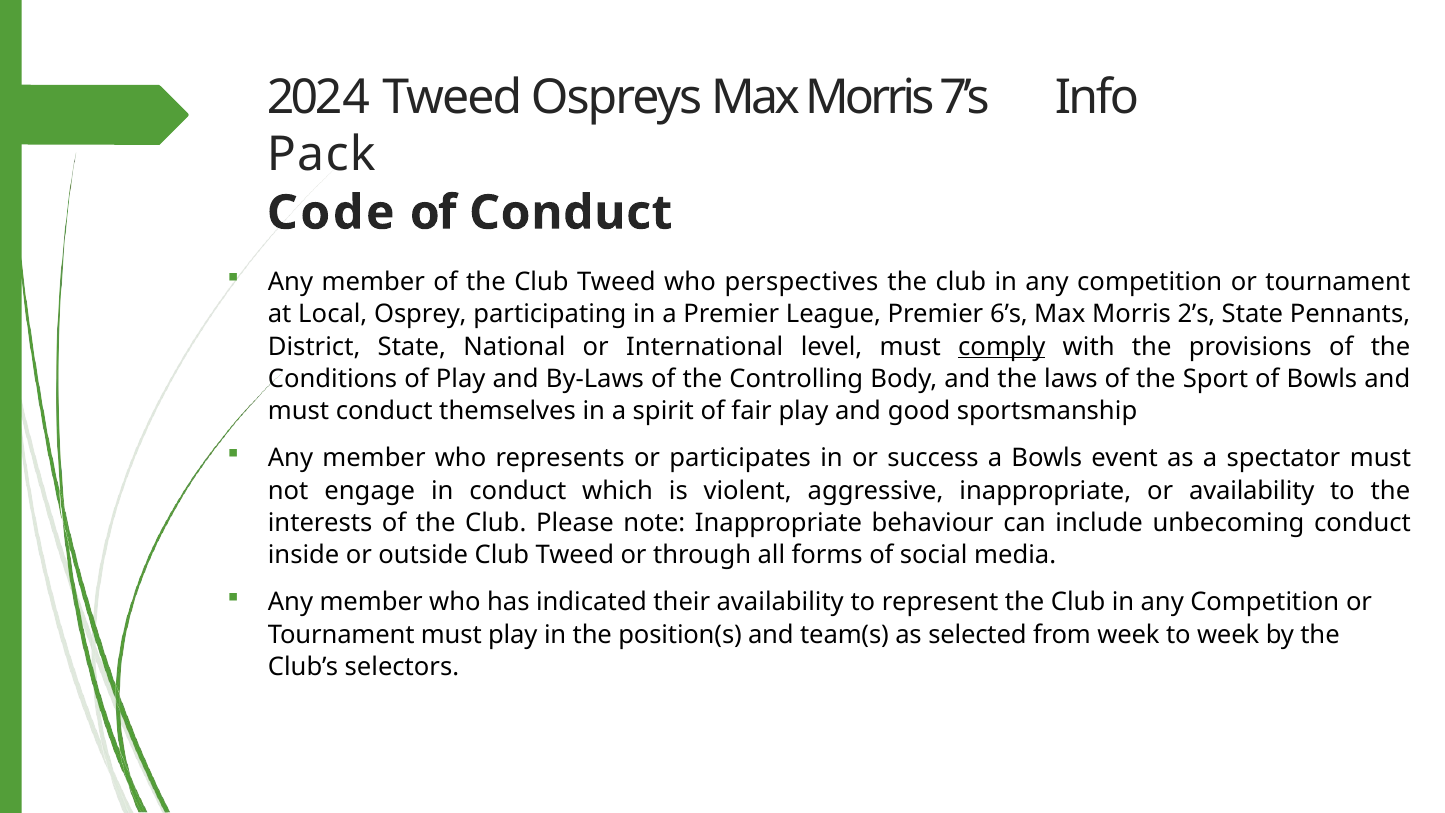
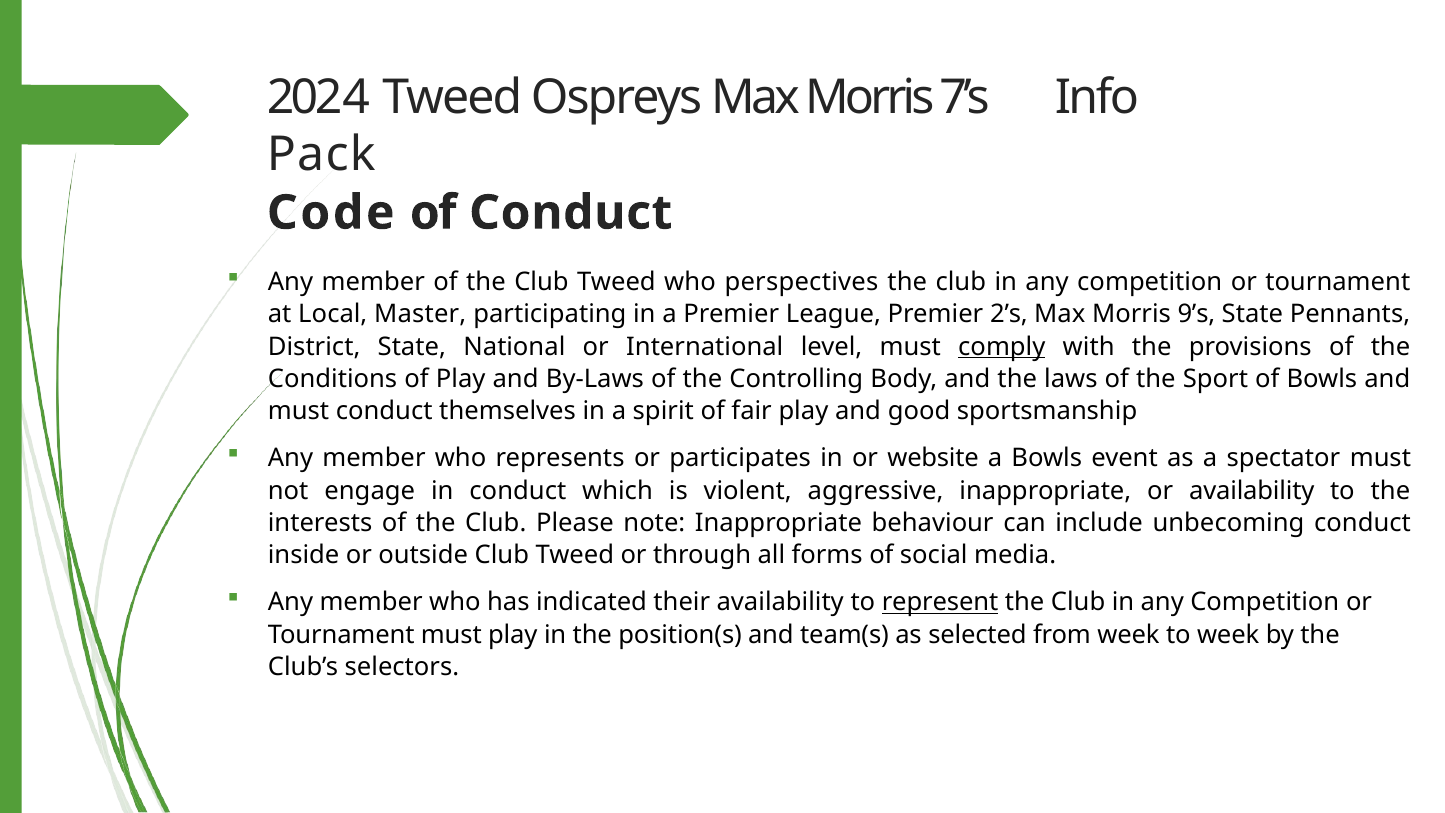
Osprey: Osprey -> Master (420, 314)
6’s: 6’s -> 2’s (1009, 314)
2’s: 2’s -> 9’s (1196, 314)
success: success -> website (933, 458)
represent underline: none -> present (940, 602)
